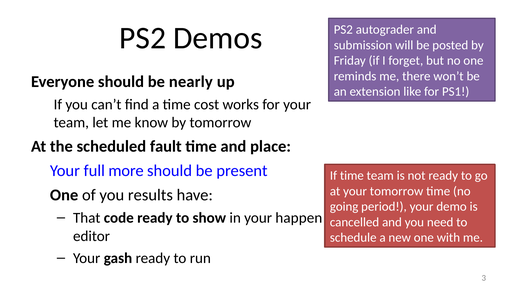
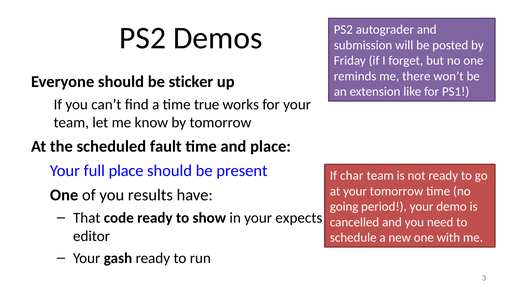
nearly: nearly -> sticker (191, 82)
cost: cost -> true (207, 104)
full more: more -> place (126, 171)
If time: time -> char (352, 176)
happen: happen -> expects (299, 218)
